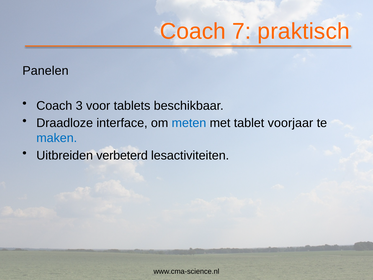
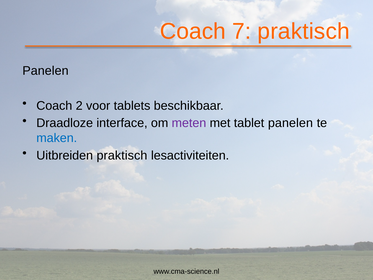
3: 3 -> 2 (79, 106)
meten colour: blue -> purple (189, 123)
tablet voorjaar: voorjaar -> panelen (290, 123)
Uitbreiden verbeterd: verbeterd -> praktisch (122, 155)
